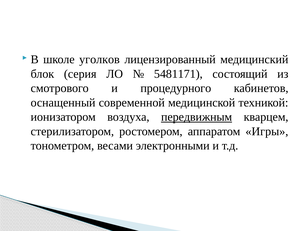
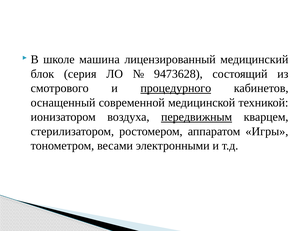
уголков: уголков -> машина (99, 59)
5481171: 5481171 -> 9473628 (178, 74)
процедурного underline: none -> present (176, 88)
